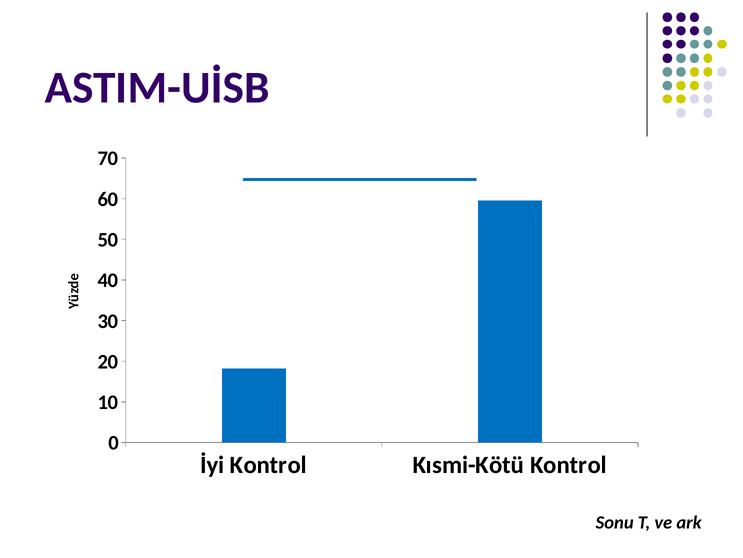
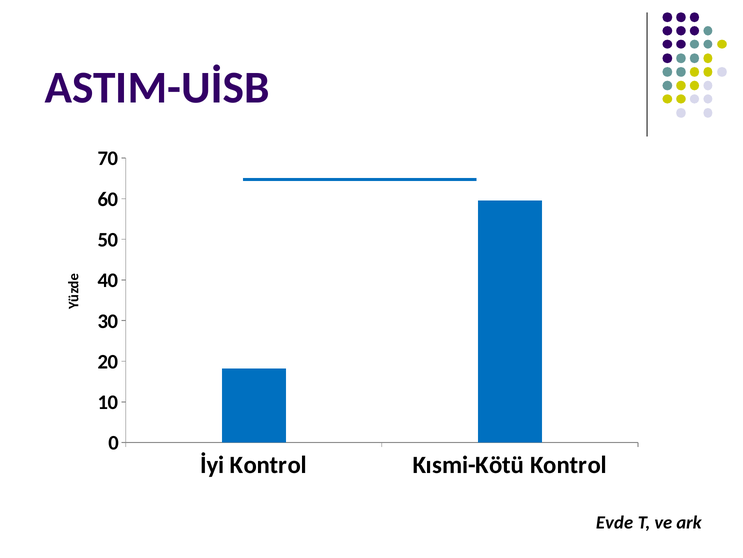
Sonu: Sonu -> Evde (615, 522)
